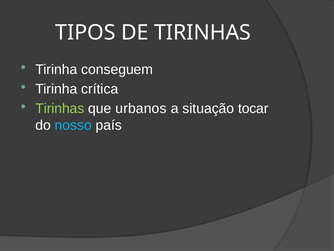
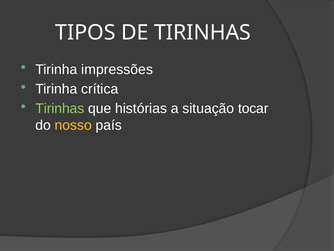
conseguem: conseguem -> impressões (117, 69)
urbanos: urbanos -> histórias (141, 108)
nosso colour: light blue -> yellow (73, 125)
